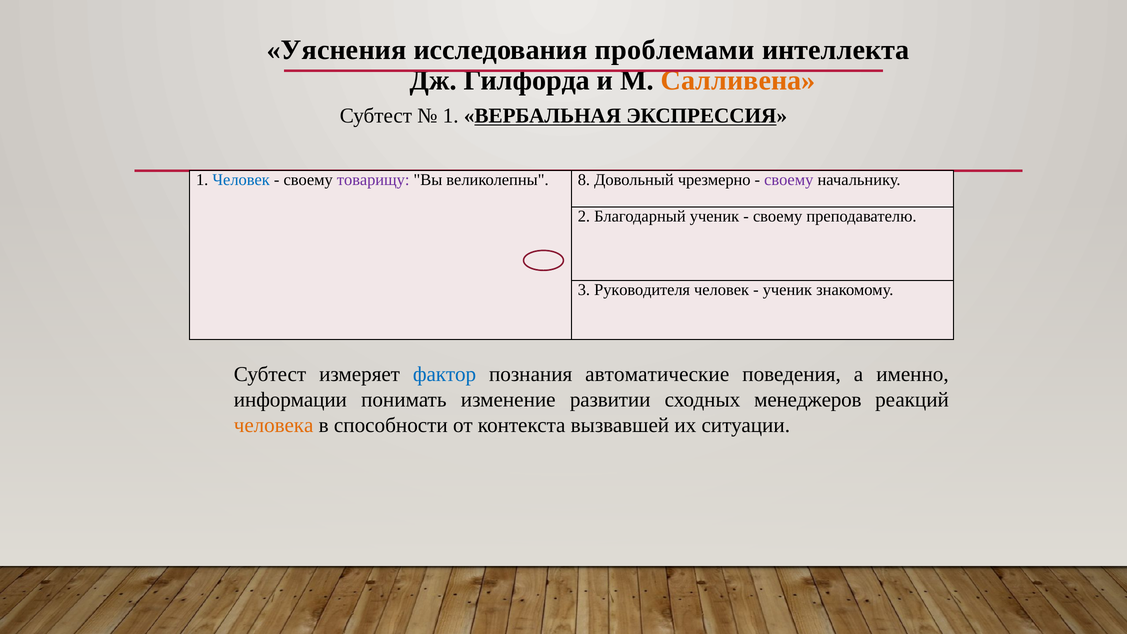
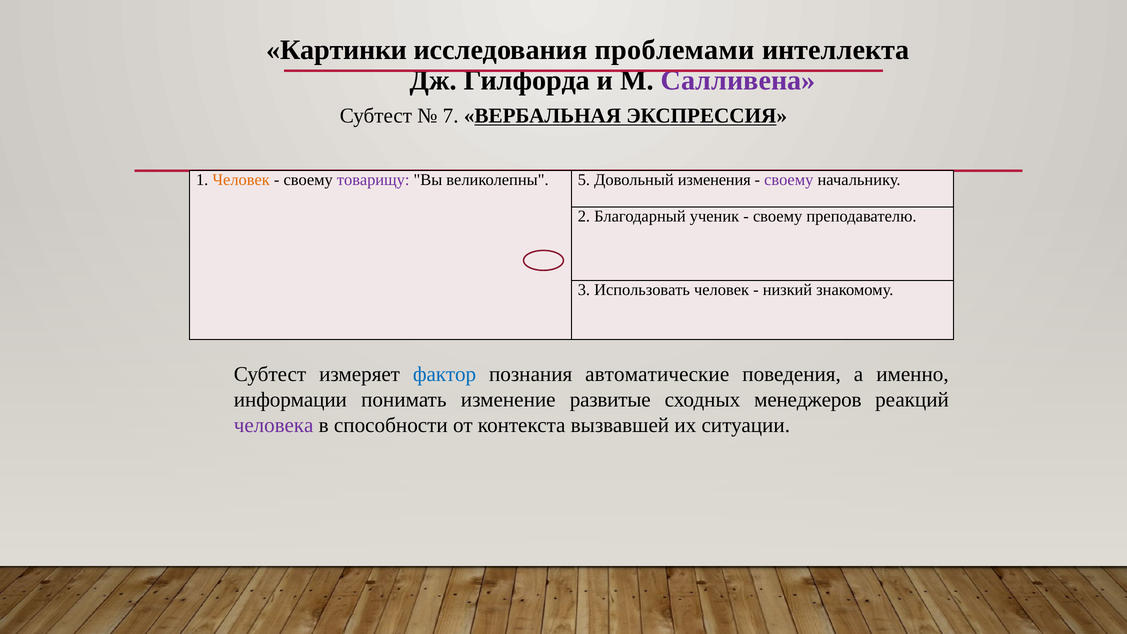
Уяснения: Уяснения -> Картинки (337, 50)
Салливена colour: orange -> purple (738, 80)
1: 1 -> 7 (451, 116)
Человек colour: blue -> orange (241, 180)
8: 8 -> 5 (584, 180)
чрезмерно: чрезмерно -> изменения (714, 180)
Руководителя: Руководителя -> Использовать (642, 290)
ученик: ученик -> низкий (787, 290)
развитии: развитии -> развитые (610, 400)
человека colour: orange -> purple (274, 425)
